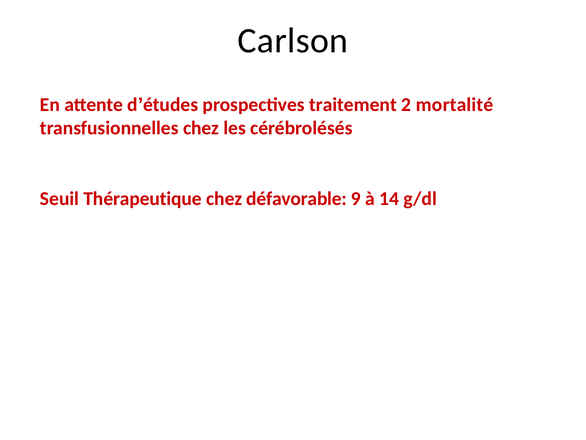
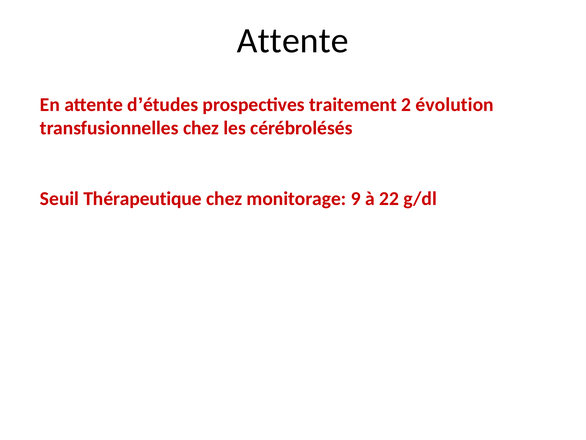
Carlson: Carlson -> Attente (293, 41)
2 mortalité: mortalité -> évolution (455, 105)
chez défavorable: défavorable -> monitorage (296, 198)
14: 14 -> 22 (389, 198)
